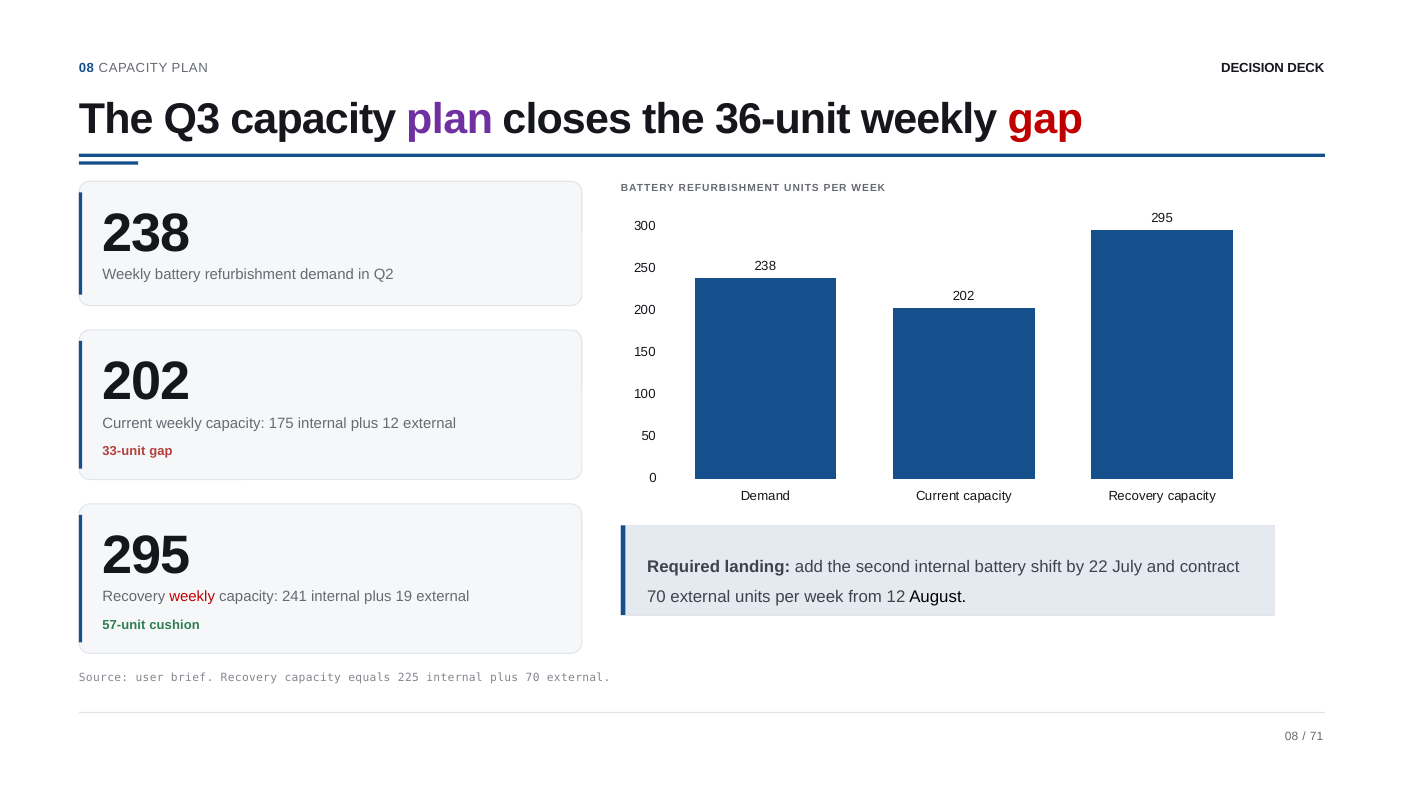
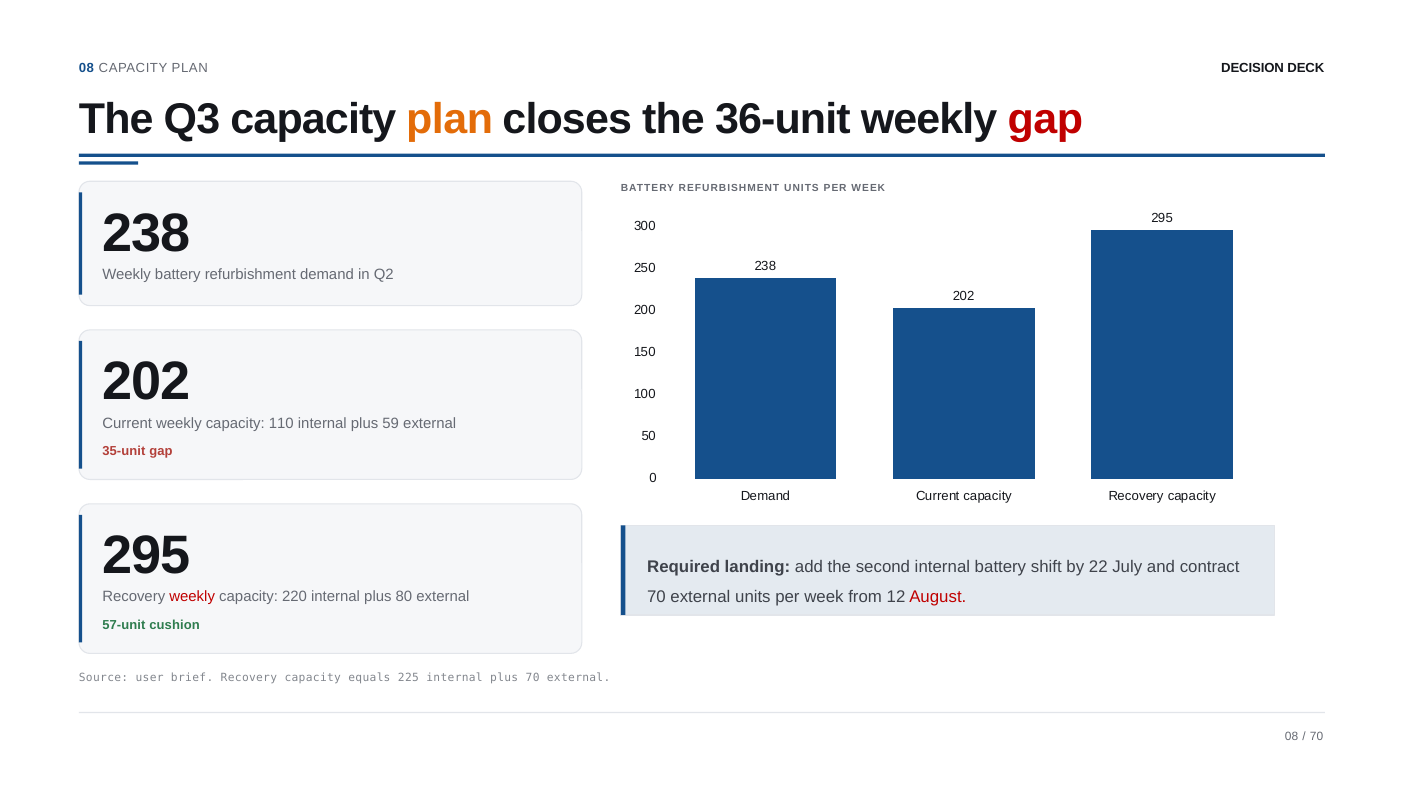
plan colour: purple -> orange (450, 119)
175: 175 -> 110 (281, 423)
plus 12: 12 -> 59 (391, 423)
33-unit: 33-unit -> 35-unit (124, 451)
August colour: black -> red (938, 597)
241: 241 -> 220 (295, 597)
19: 19 -> 80 (404, 597)
71: 71 -> 70 (1317, 736)
